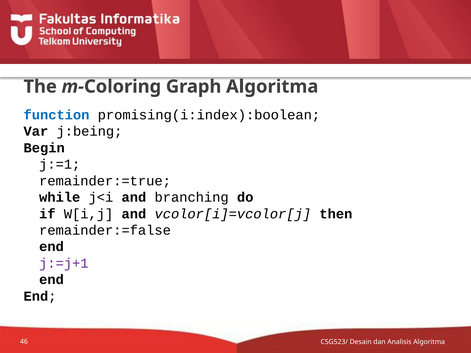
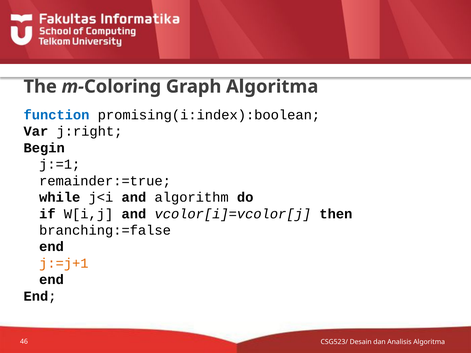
j:being: j:being -> j:right (89, 132)
branching: branching -> algorithm (192, 197)
remainder:=false: remainder:=false -> branching:=false (105, 230)
j:=j+1 colour: purple -> orange (64, 263)
